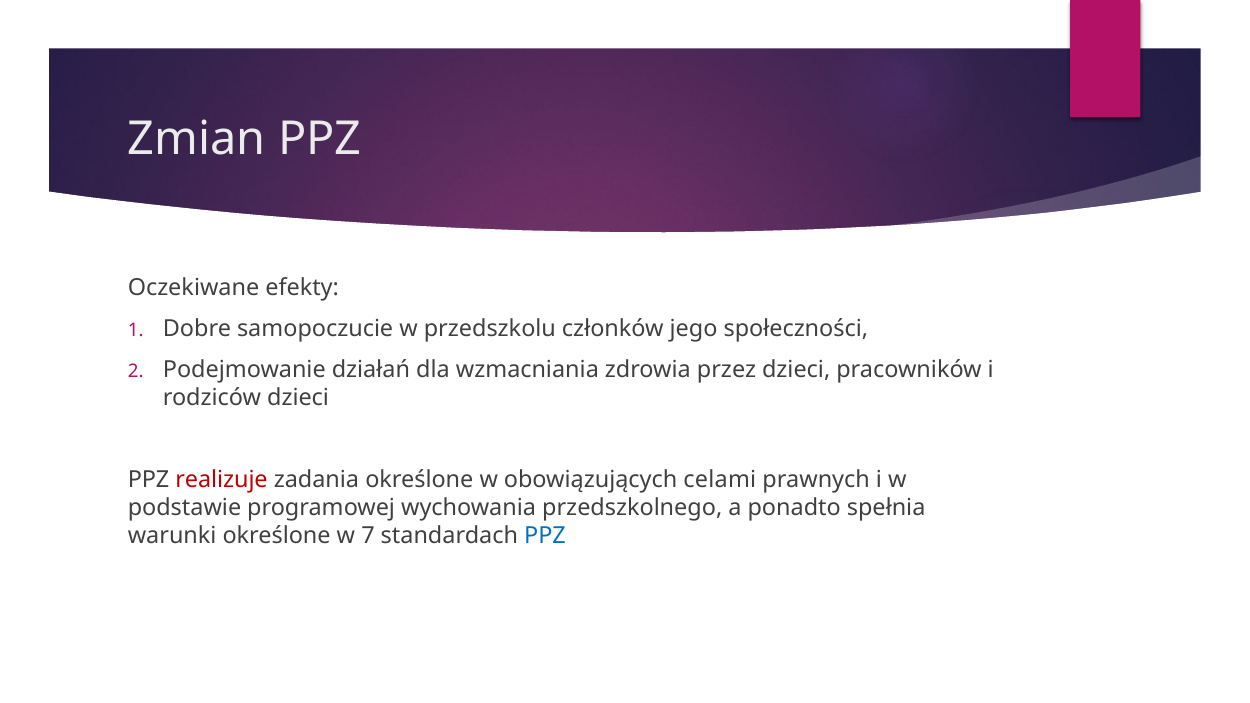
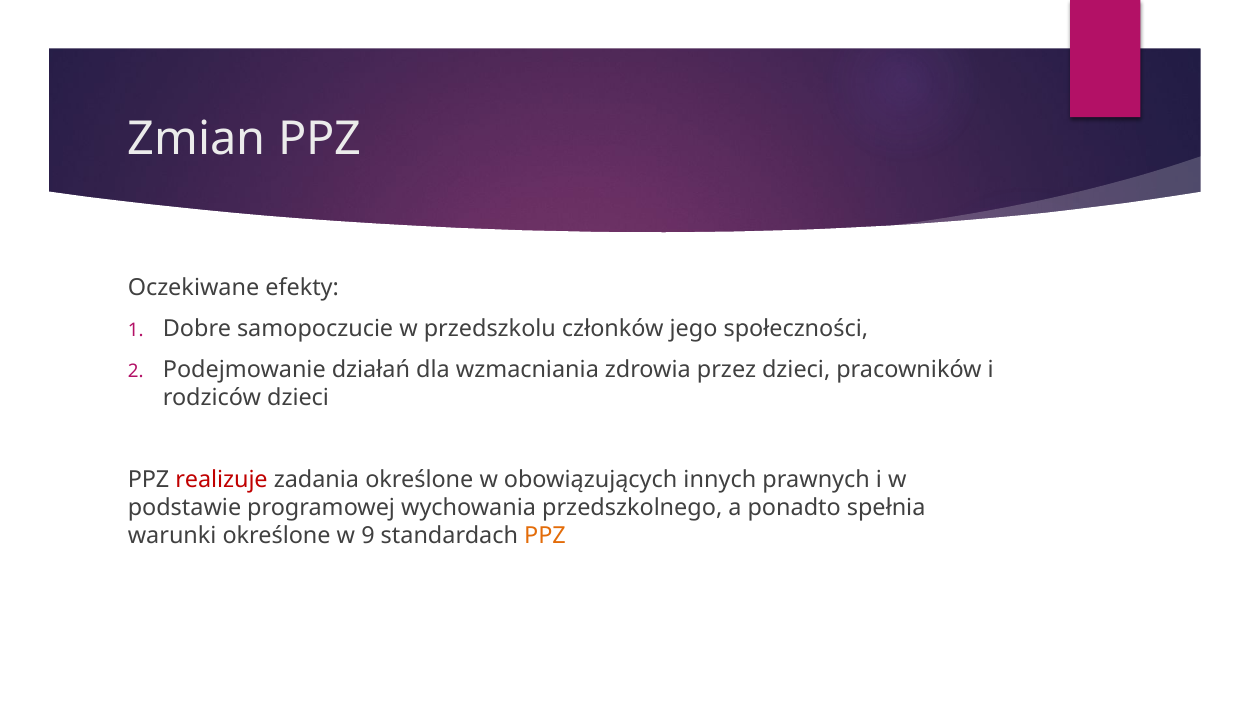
celami: celami -> innych (720, 480)
7: 7 -> 9 (368, 536)
PPZ colour: blue -> orange (545, 536)
